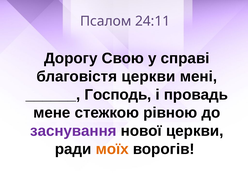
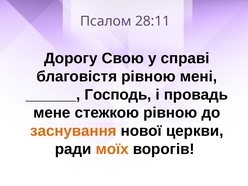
24:11: 24:11 -> 28:11 (153, 21)
благовістя церкви: церкви -> рівною (148, 76)
заснування colour: purple -> orange (73, 131)
